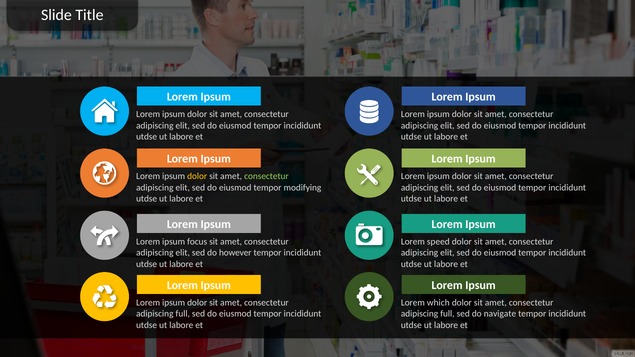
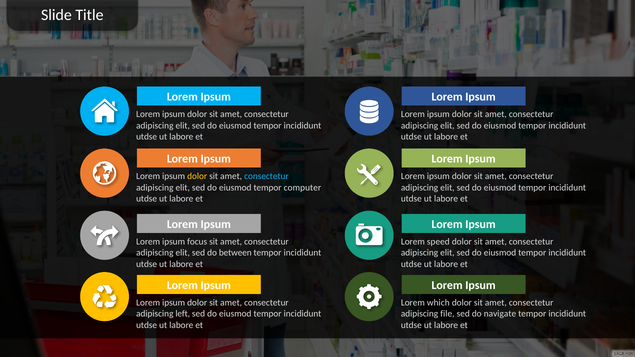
consectetur colour: light green -> light blue (266, 176)
modifying: modifying -> computer (302, 188)
however: however -> between (235, 253)
full: full -> left (183, 314)
full: full -> file (447, 314)
